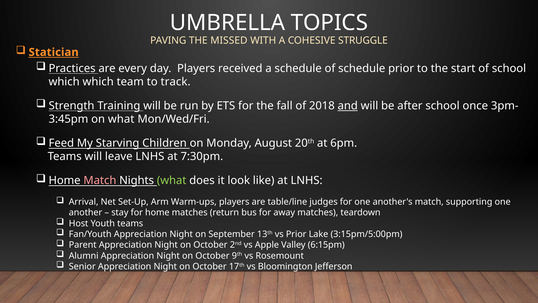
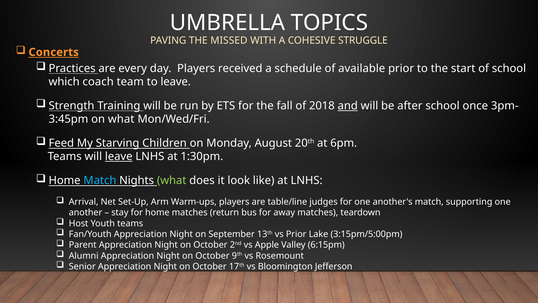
Statician: Statician -> Concerts (54, 52)
of schedule: schedule -> available (362, 68)
which which: which -> coach (98, 82)
to track: track -> leave (176, 82)
leave underline: none -> present (119, 156)
7:30pm: 7:30pm -> 1:30pm (202, 156)
Match colour: pink -> light blue (100, 180)
